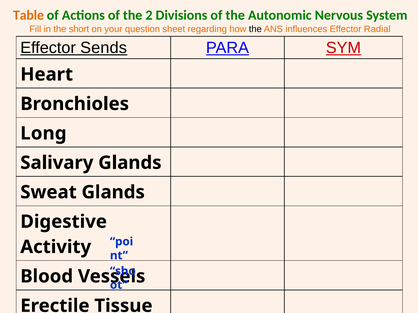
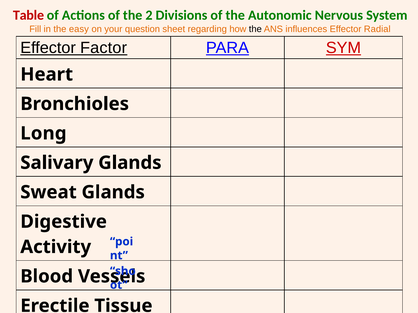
Table colour: orange -> red (28, 15)
short: short -> easy (79, 29)
Sends: Sends -> Factor (104, 48)
